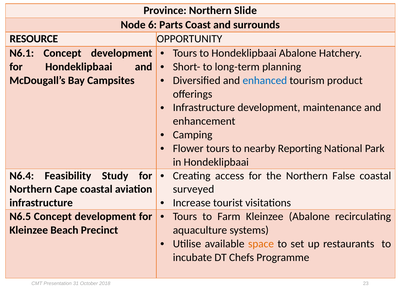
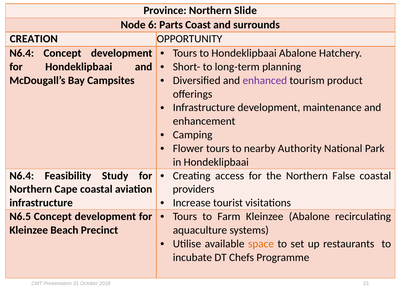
RESOURCE: RESOURCE -> CREATION (34, 39)
N6.1: N6.1 -> N6.4 (22, 53)
enhanced colour: blue -> purple (265, 80)
Reporting: Reporting -> Authority (300, 148)
surveyed: surveyed -> providers (194, 189)
